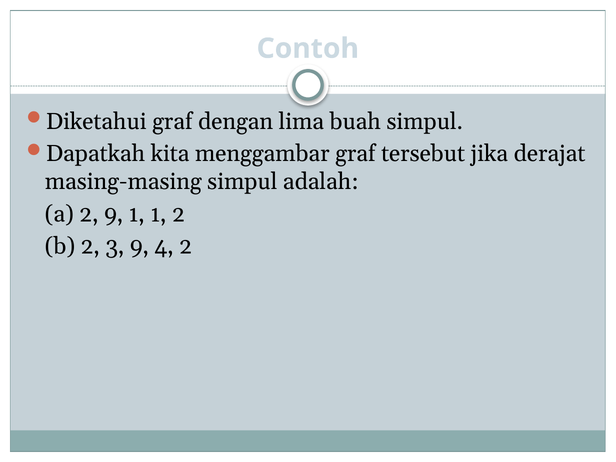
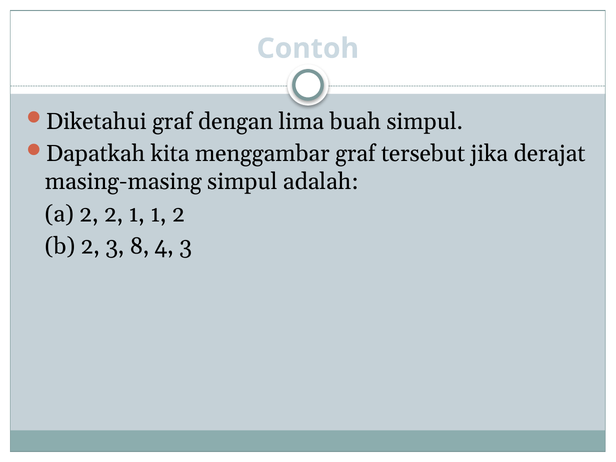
2 9: 9 -> 2 (114, 214)
3 9: 9 -> 8 (139, 246)
4 2: 2 -> 3 (186, 246)
